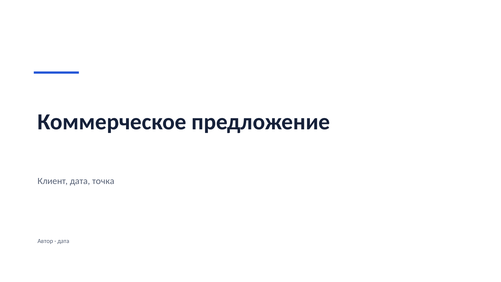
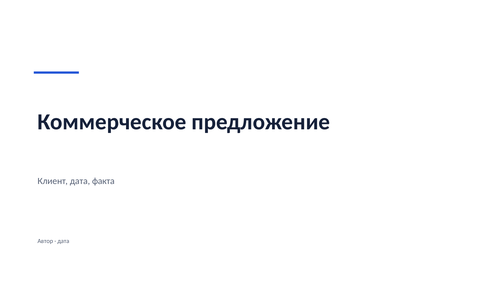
точка: точка -> факта (103, 181)
